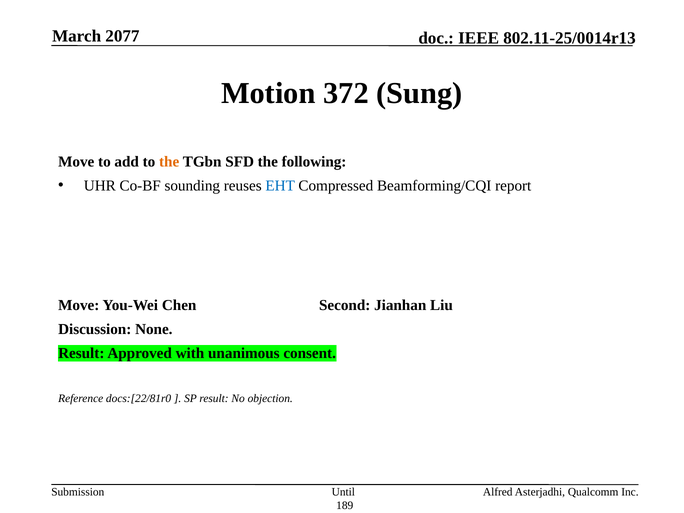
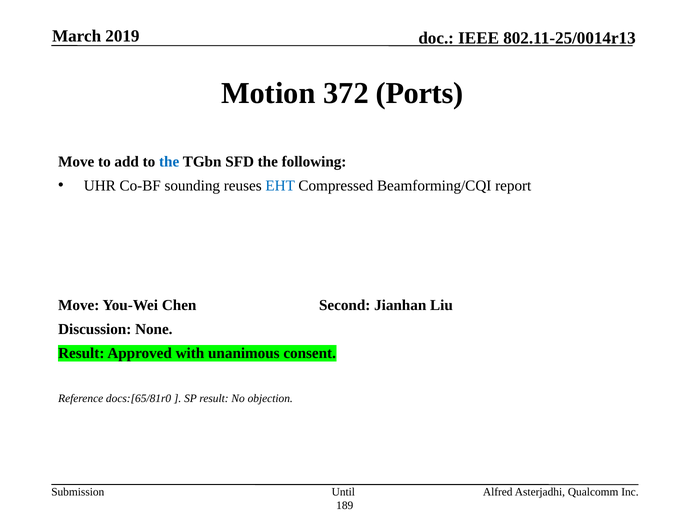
2077: 2077 -> 2019 (122, 36)
Sung: Sung -> Ports (420, 93)
the colour: orange -> blue (169, 162)
docs:[22/81r0: docs:[22/81r0 -> docs:[65/81r0 (139, 399)
